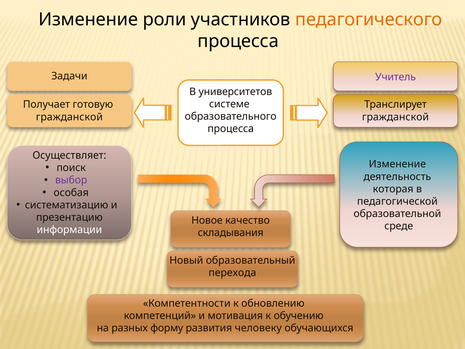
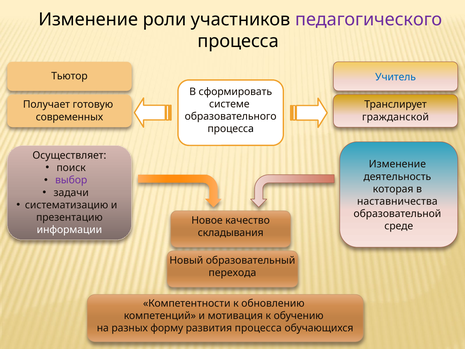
педагогического colour: orange -> purple (369, 19)
Задачи: Задачи -> Тьютор (69, 76)
Учитель colour: purple -> blue (396, 77)
университетов: университетов -> сформировать (235, 92)
гражданской: гражданской -> современных (69, 117)
особая: особая -> задачи (71, 192)
педагогической: педагогической -> наставничества (397, 201)
развития человеку: человеку -> процесса (258, 328)
